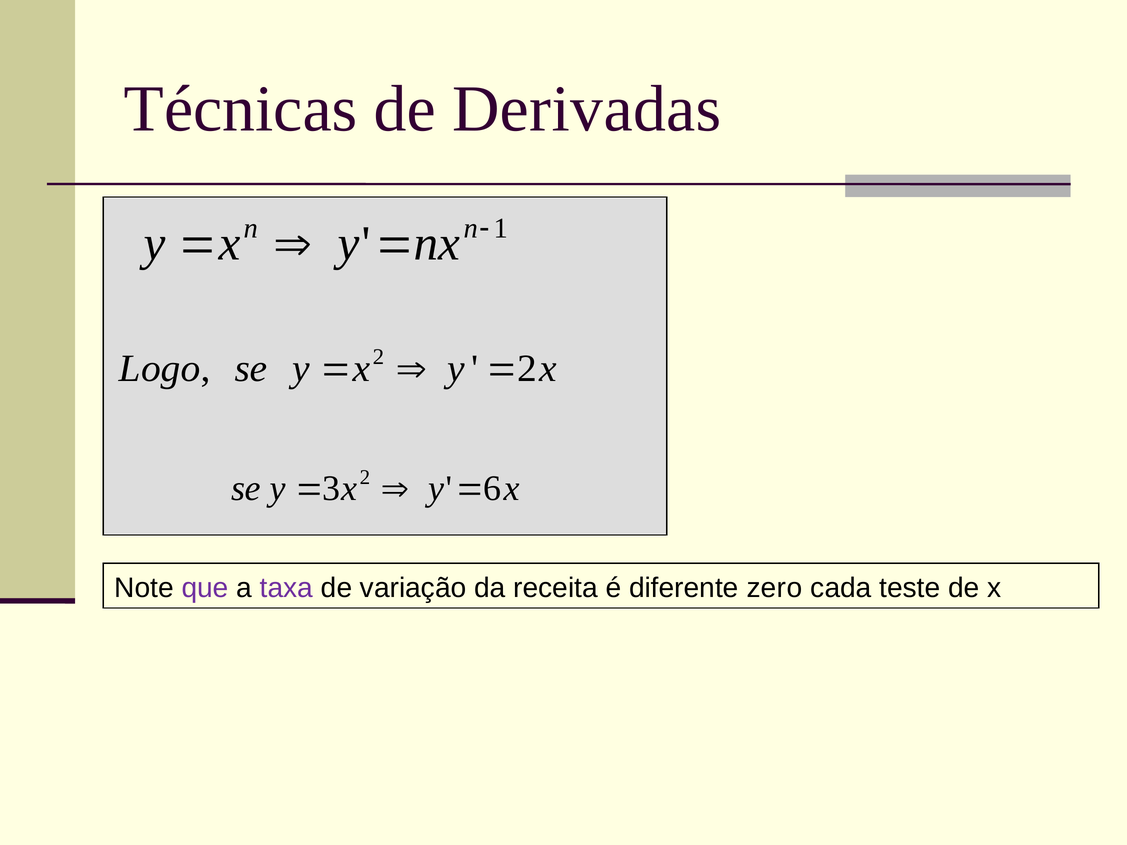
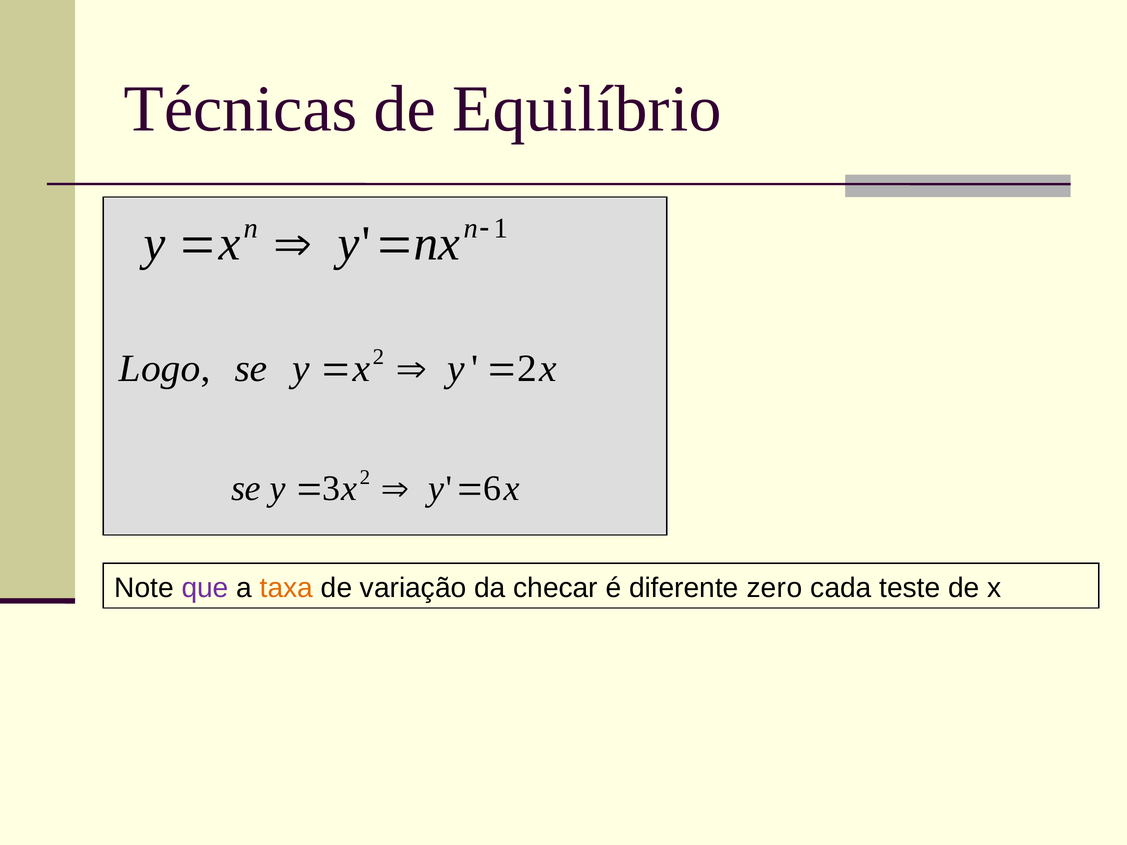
Derivadas: Derivadas -> Equilíbrio (587, 109)
taxa colour: purple -> orange (286, 588)
receita: receita -> checar (556, 588)
